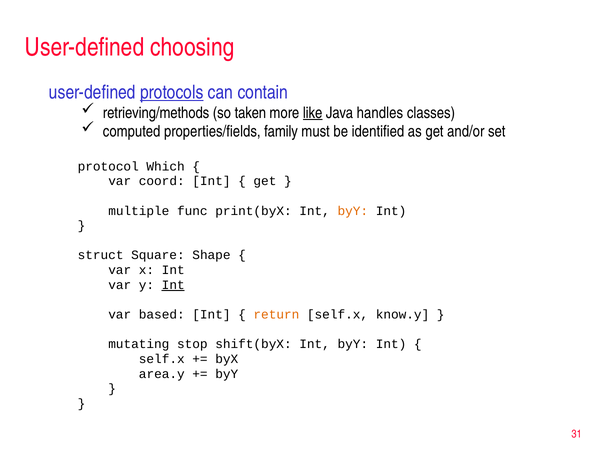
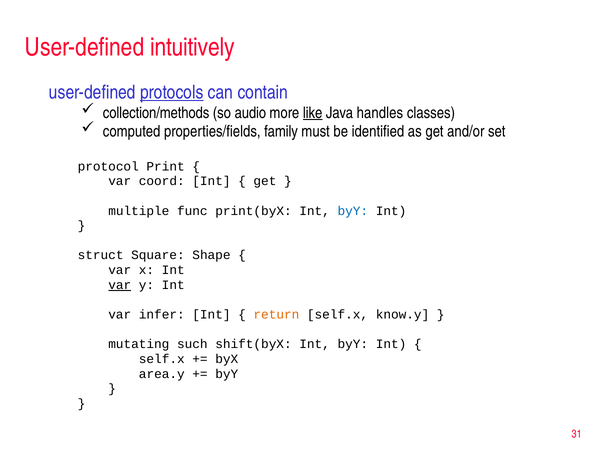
choosing: choosing -> intuitively (192, 47)
retrieving/methods: retrieving/methods -> collection/methods (156, 113)
taken: taken -> audio (250, 113)
Which: Which -> Print (166, 166)
byY colour: orange -> blue (353, 211)
var underline: none -> present (120, 285)
Int underline: present -> none (173, 285)
based: based -> infer (162, 315)
stop: stop -> such (192, 344)
